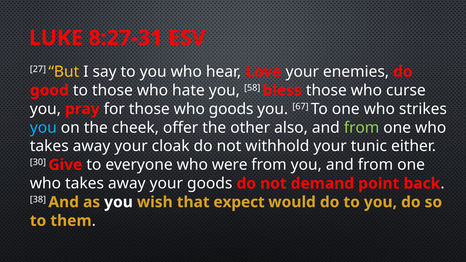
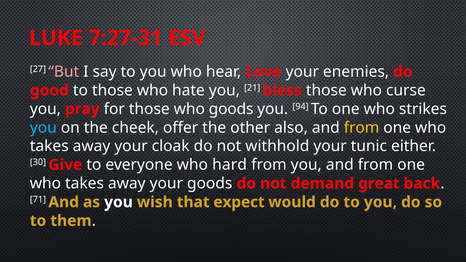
8:27-31: 8:27-31 -> 7:27-31 (126, 38)
But colour: yellow -> pink (64, 72)
58: 58 -> 21 (252, 88)
67: 67 -> 94 (300, 106)
from colour: light green -> yellow (362, 128)
were: were -> hard (230, 165)
point: point -> great (379, 184)
38: 38 -> 71 (38, 200)
